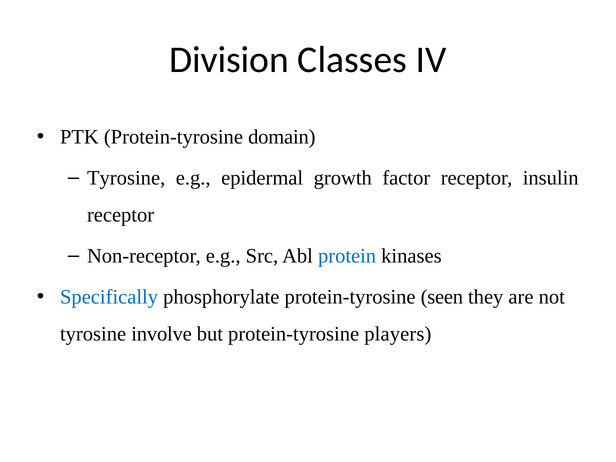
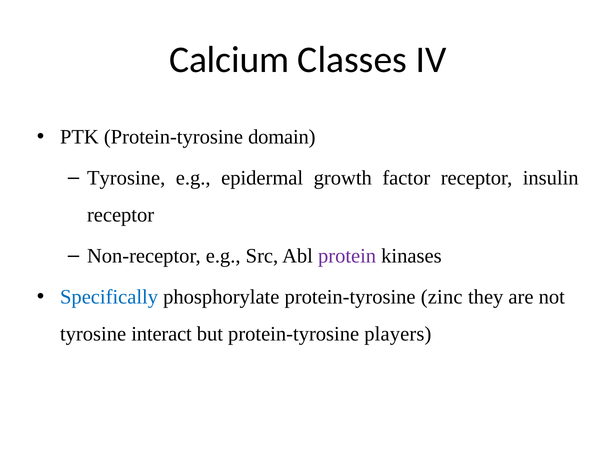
Division: Division -> Calcium (229, 60)
protein colour: blue -> purple (347, 256)
seen: seen -> zinc (442, 297)
involve: involve -> interact (162, 334)
